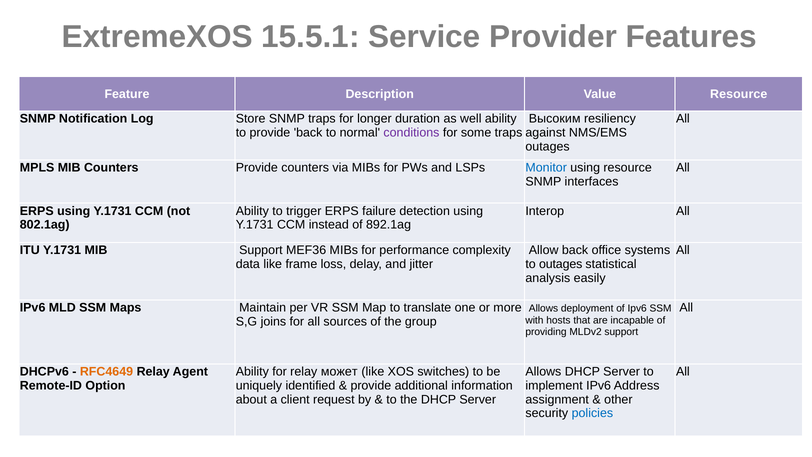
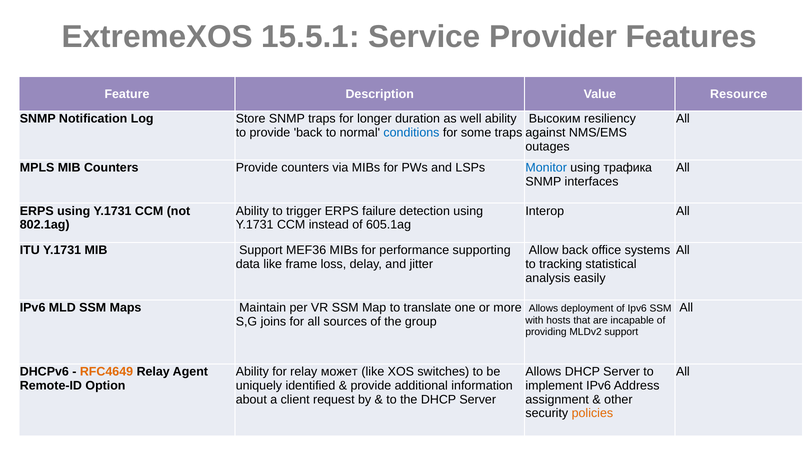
conditions colour: purple -> blue (411, 133)
using resource: resource -> трафика (628, 168)
892.1ag: 892.1ag -> 605.1ag (389, 225)
complexity: complexity -> supporting (482, 250)
to outages: outages -> tracking (561, 264)
policies colour: blue -> orange (592, 413)
